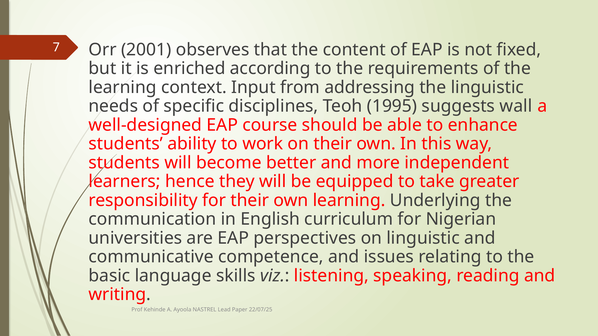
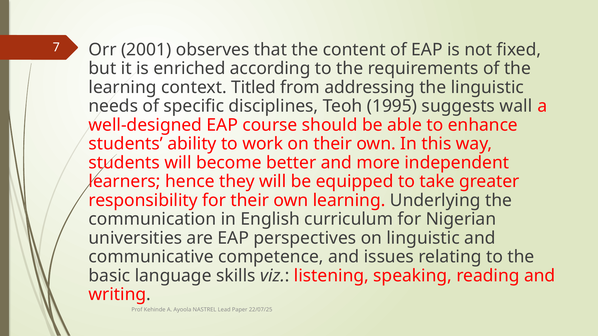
Input: Input -> Titled (254, 87)
